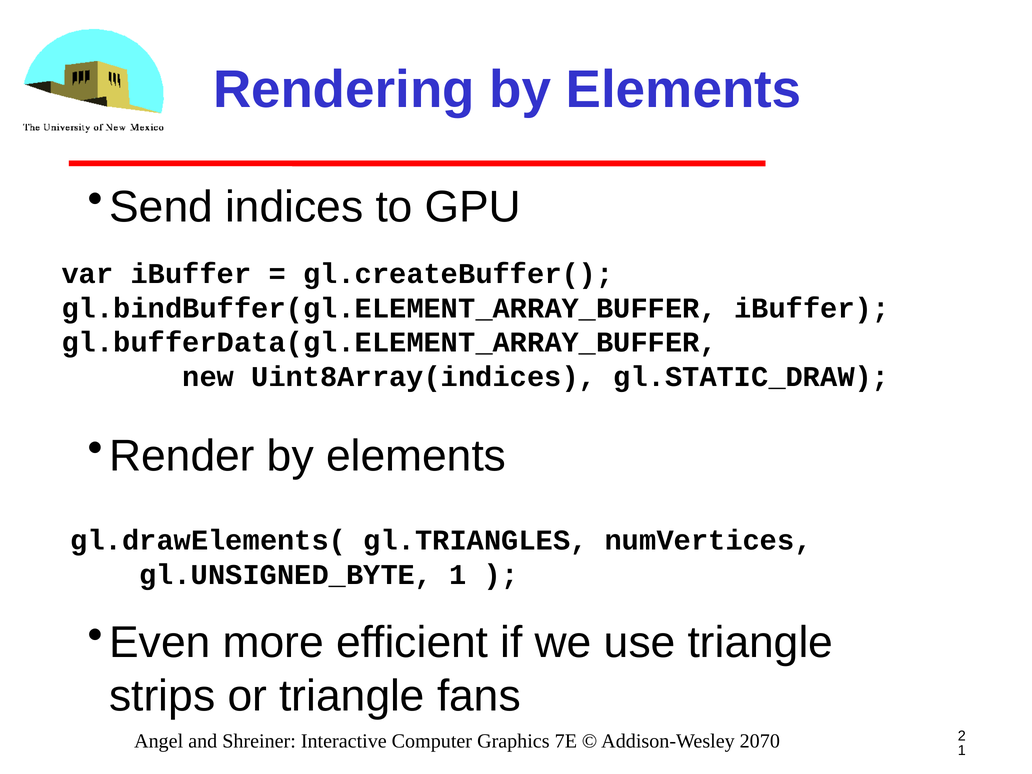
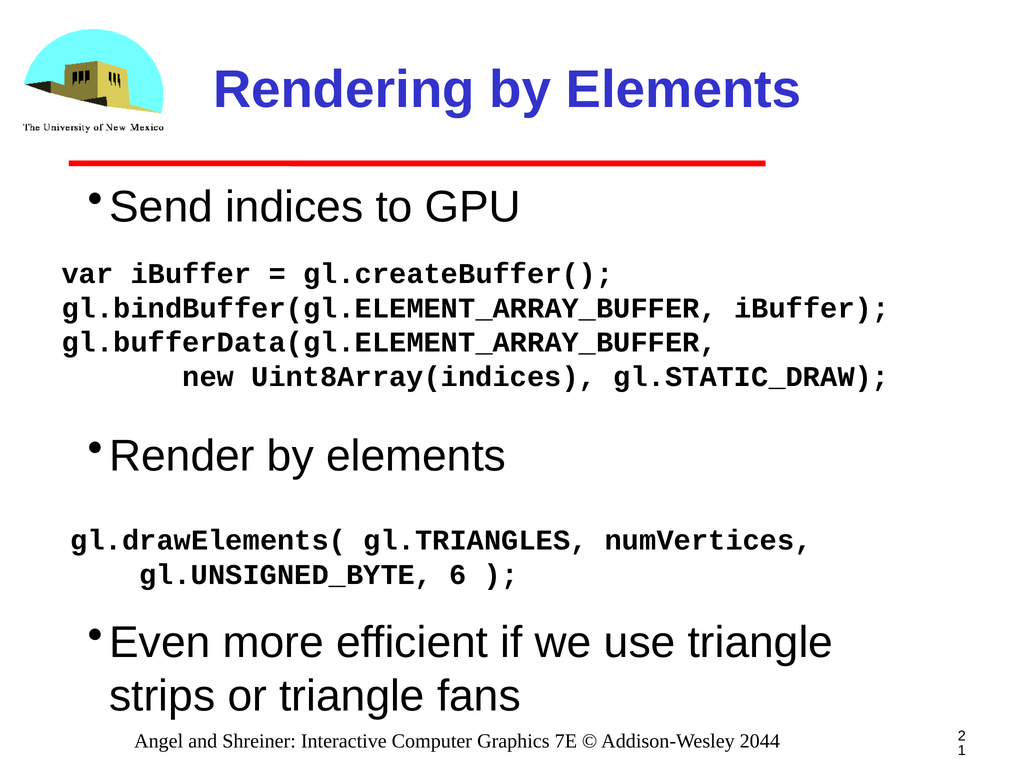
gl.UNSIGNED_BYTE 1: 1 -> 6 (458, 575)
2070: 2070 -> 2044 (760, 741)
